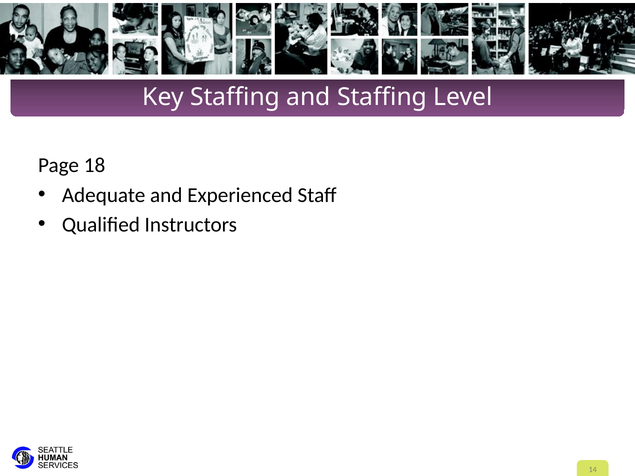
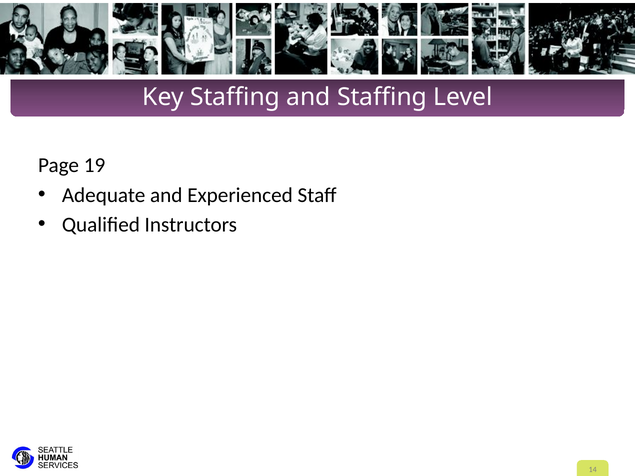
18: 18 -> 19 (95, 166)
